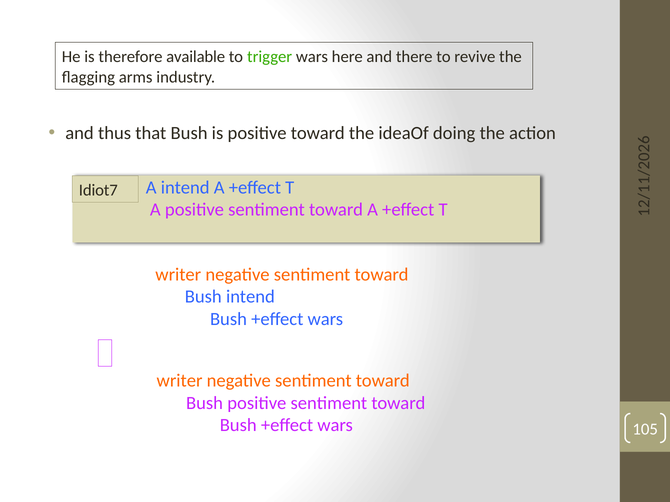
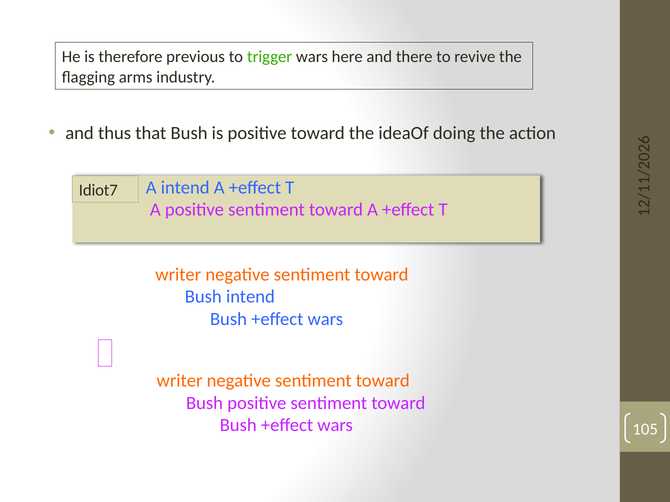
available: available -> previous (196, 57)
